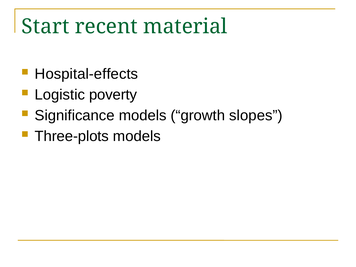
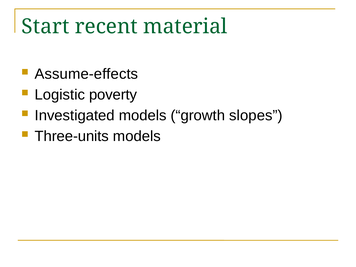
Hospital-effects: Hospital-effects -> Assume-effects (86, 74)
Significance: Significance -> Investigated (75, 116)
Three-plots: Three-plots -> Three-units (72, 136)
